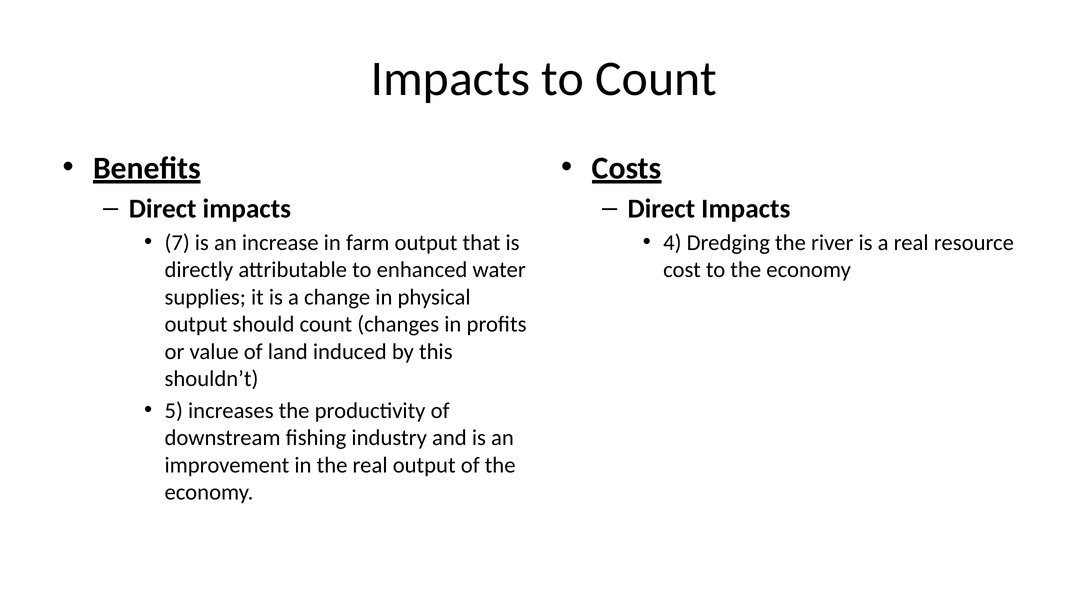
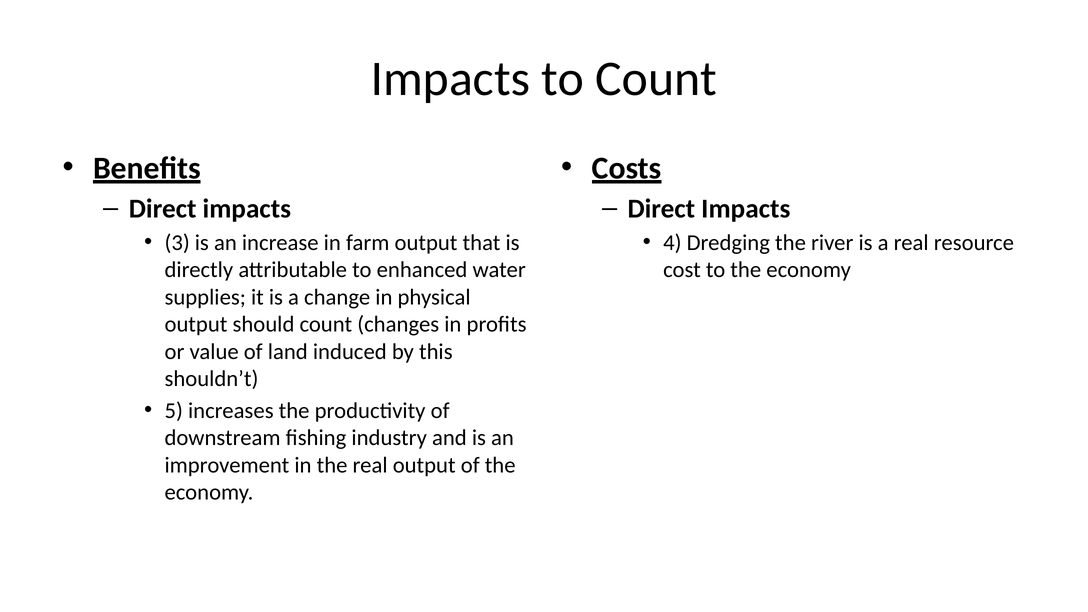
7: 7 -> 3 (177, 243)
